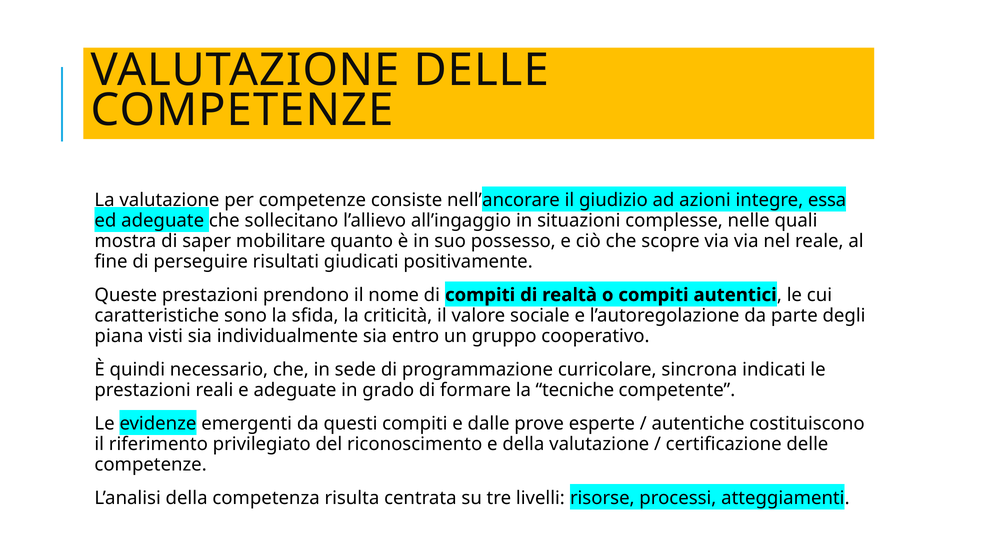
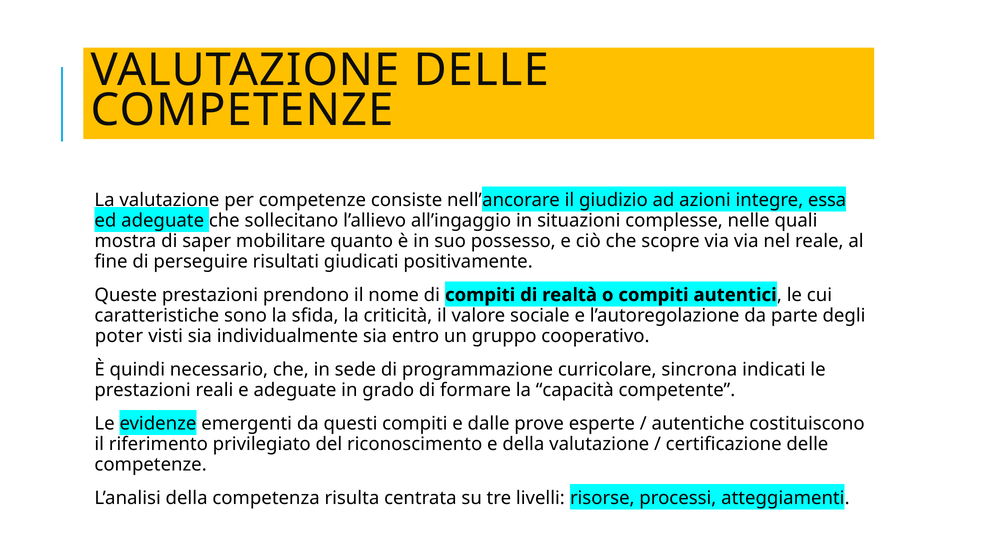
piana: piana -> poter (119, 336)
tecniche: tecniche -> capacità (575, 390)
